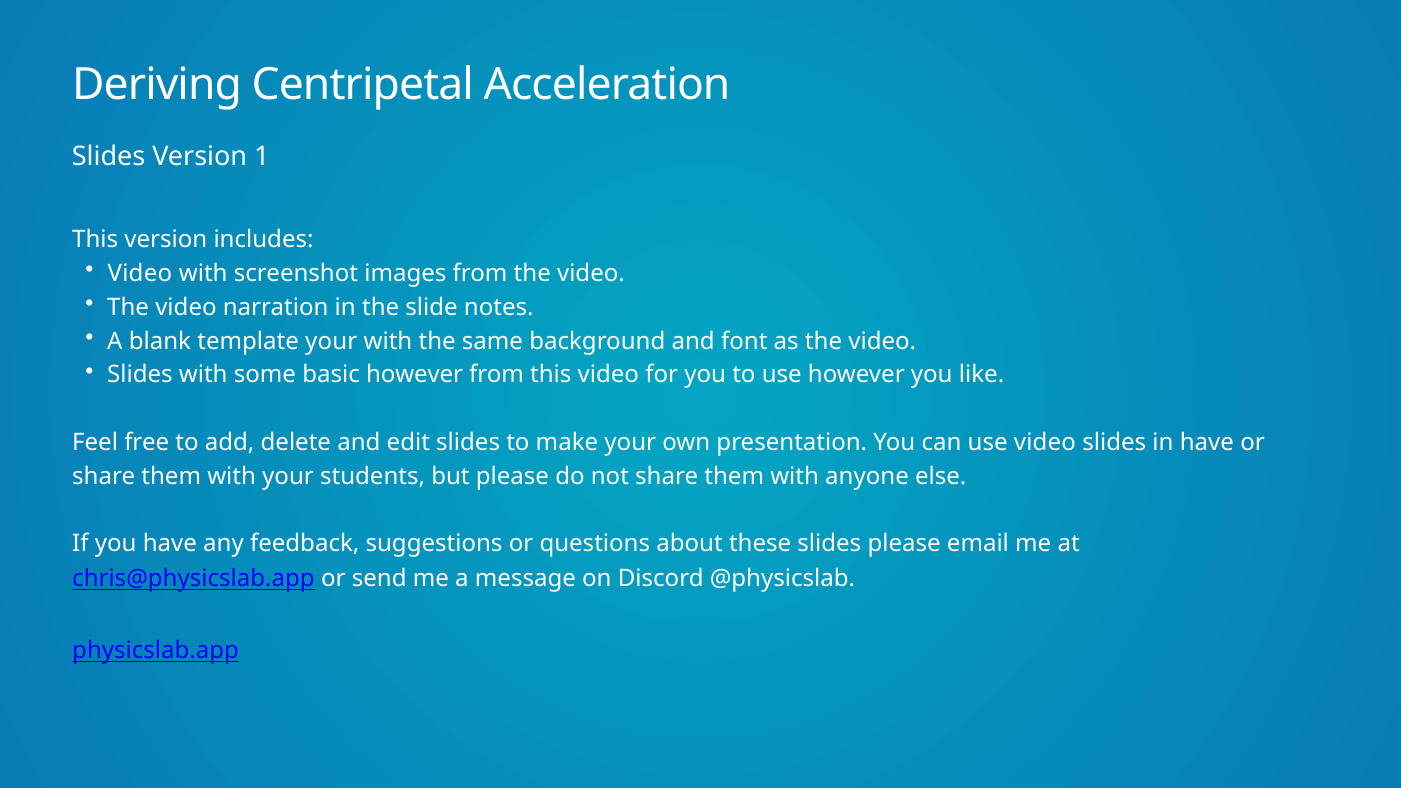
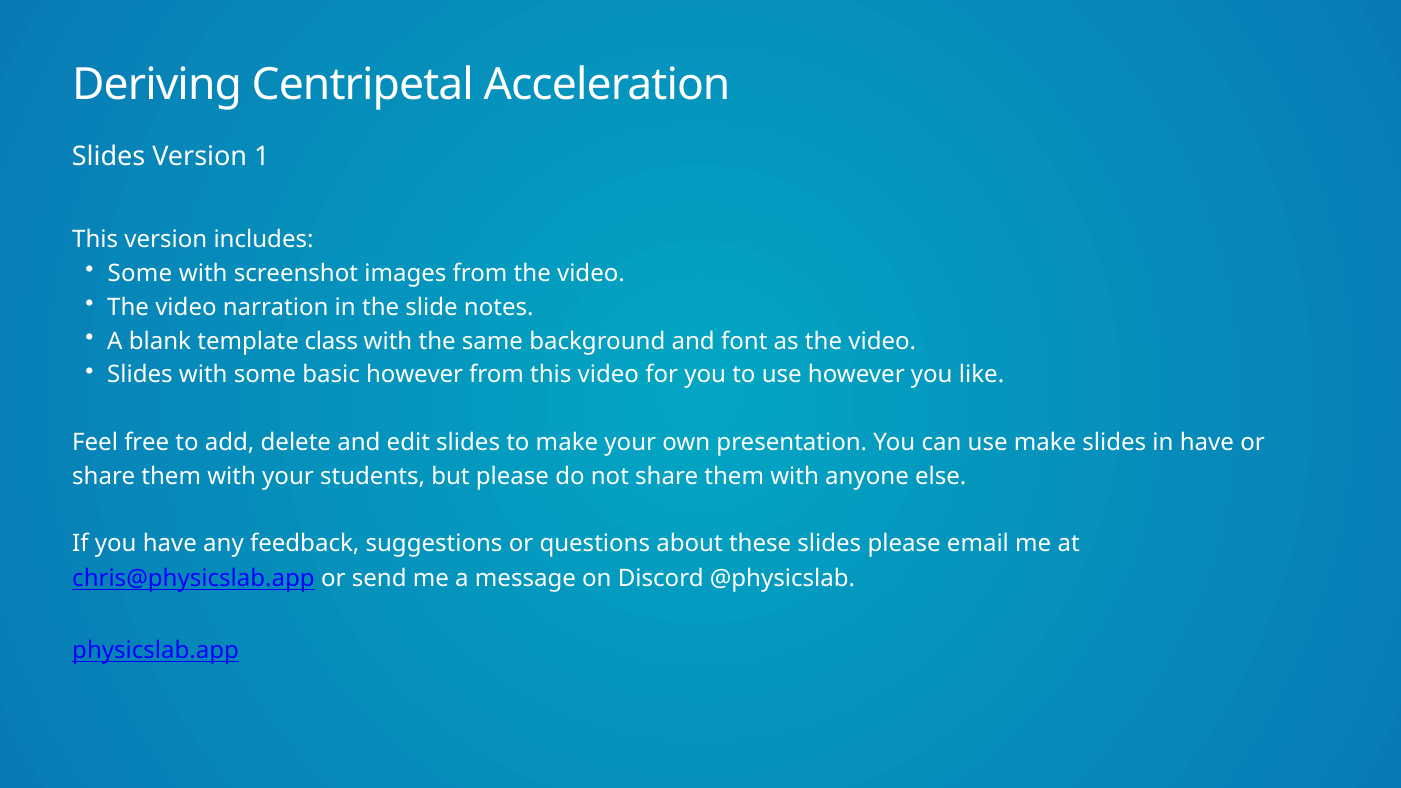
Video: Video -> Some (140, 274)
template your: your -> class (331, 341)
use video: video -> make (1045, 443)
